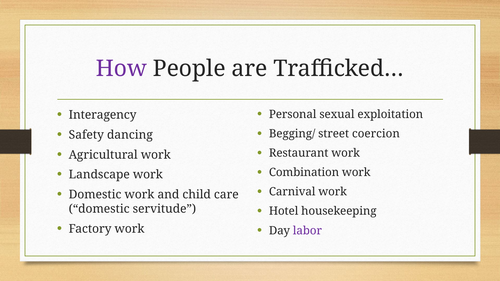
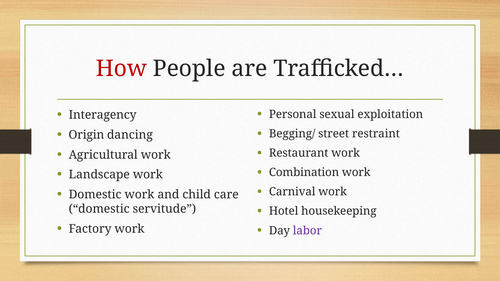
How colour: purple -> red (121, 69)
coercion: coercion -> restraint (376, 134)
Safety: Safety -> Origin (86, 135)
